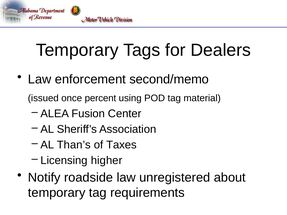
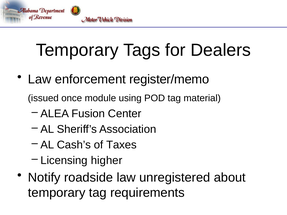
second/memo: second/memo -> register/memo (169, 79)
percent: percent -> module (100, 98)
Than’s: Than’s -> Cash’s (74, 145)
